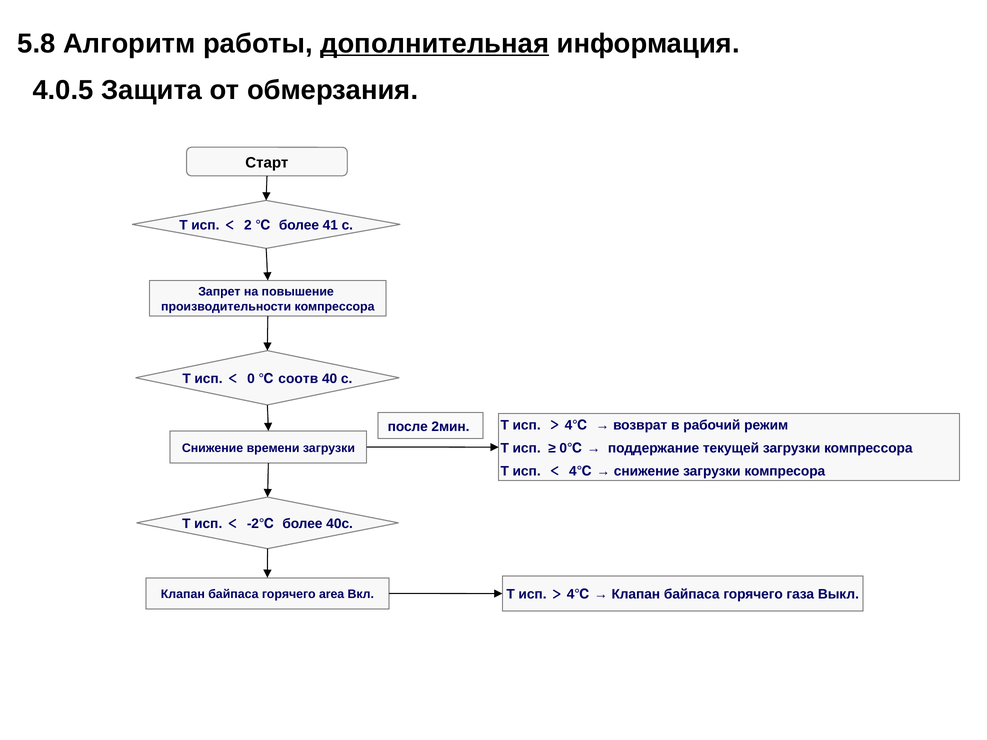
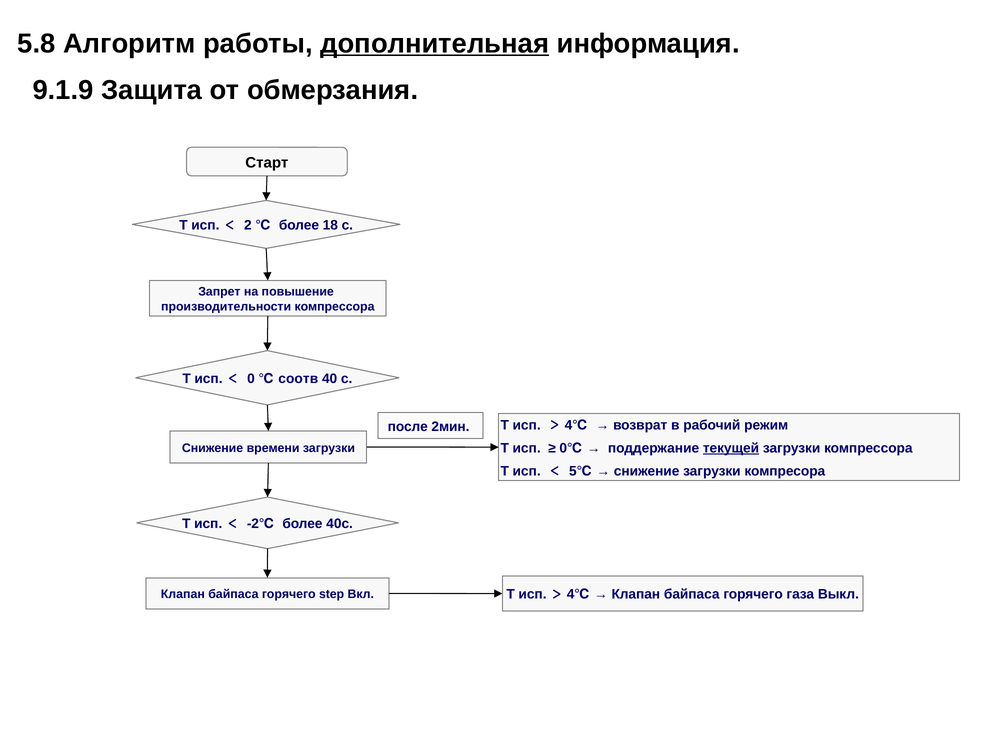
4.0.5: 4.0.5 -> 9.1.9 (63, 90)
41: 41 -> 18 (330, 225)
текущей underline: none -> present (731, 448)
4: 4 -> 5 (573, 471)
area: area -> step (332, 595)
